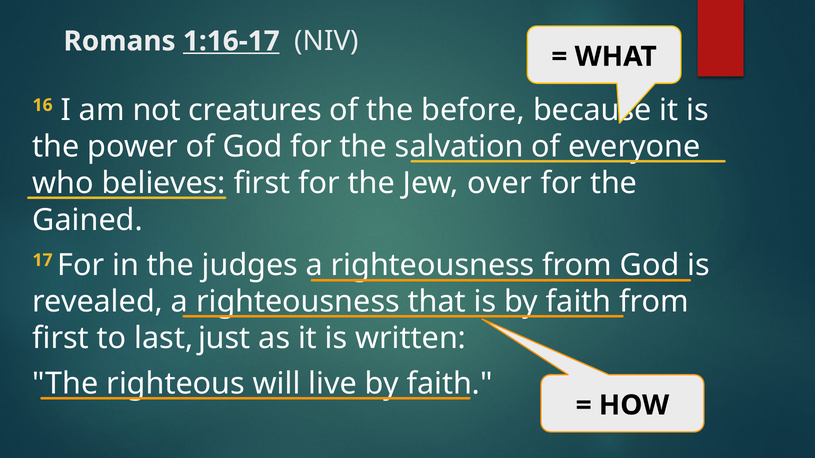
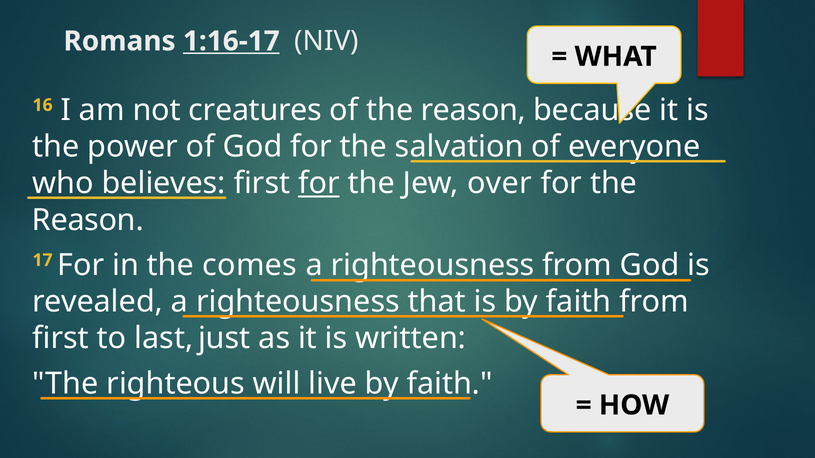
of the before: before -> reason (473, 110)
for underline: none -> present (319, 183)
Gained: Gained -> Reason (88, 220)
judges: judges -> comes (250, 265)
